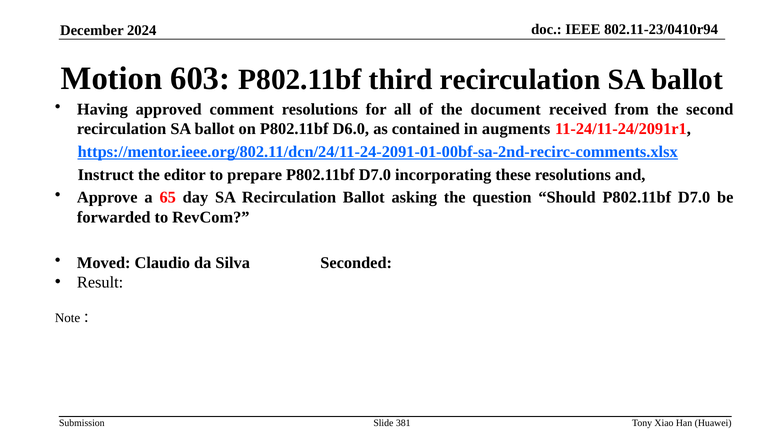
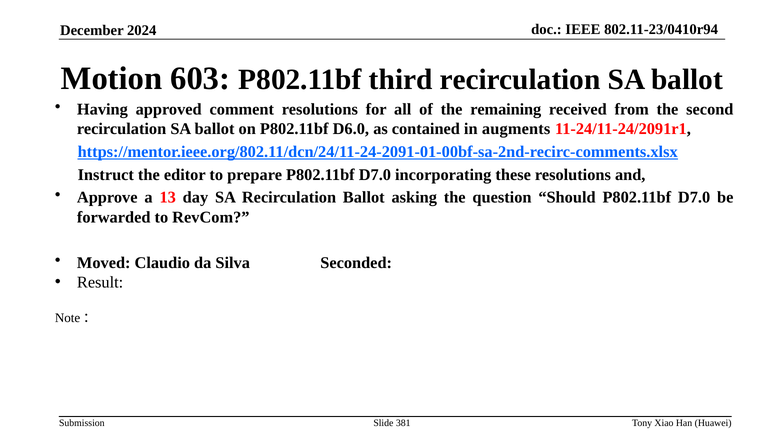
document: document -> remaining (506, 109)
65: 65 -> 13 (168, 198)
